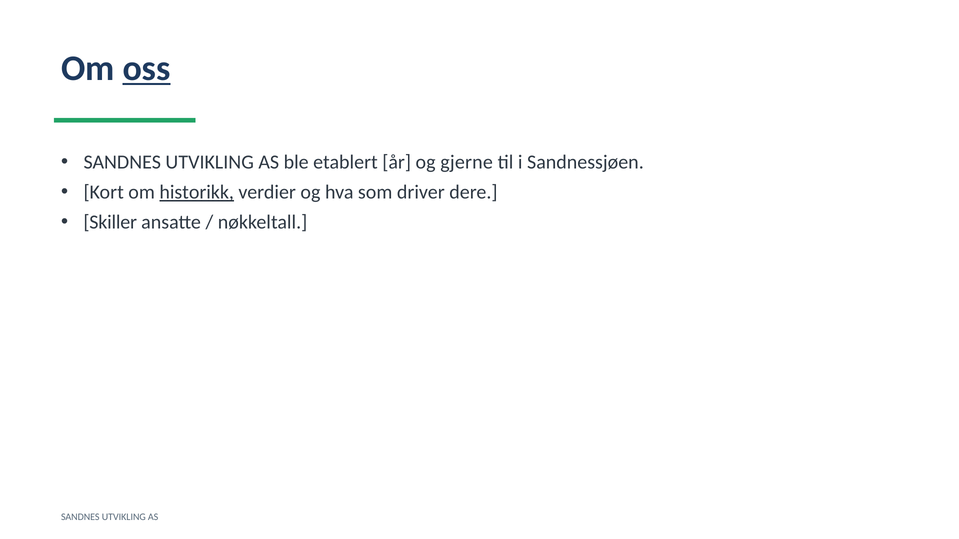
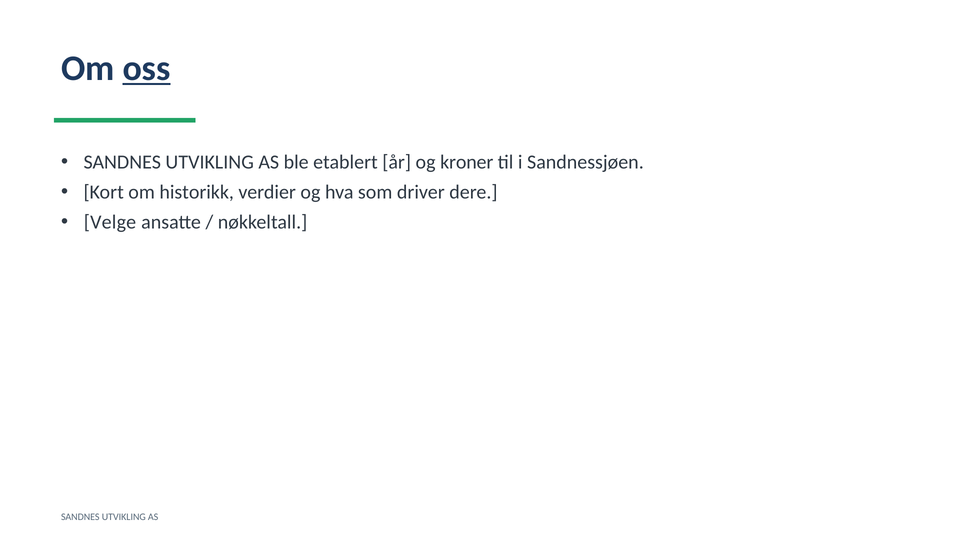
gjerne: gjerne -> kroner (467, 162)
historikk underline: present -> none (197, 192)
Skiller: Skiller -> Velge (110, 222)
